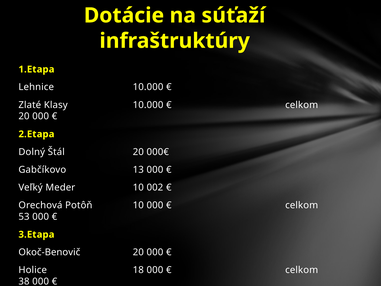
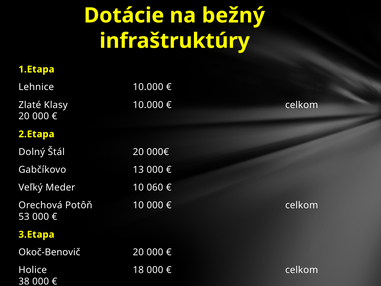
súťaží: súťaží -> bežný (233, 15)
002: 002 -> 060 (155, 187)
